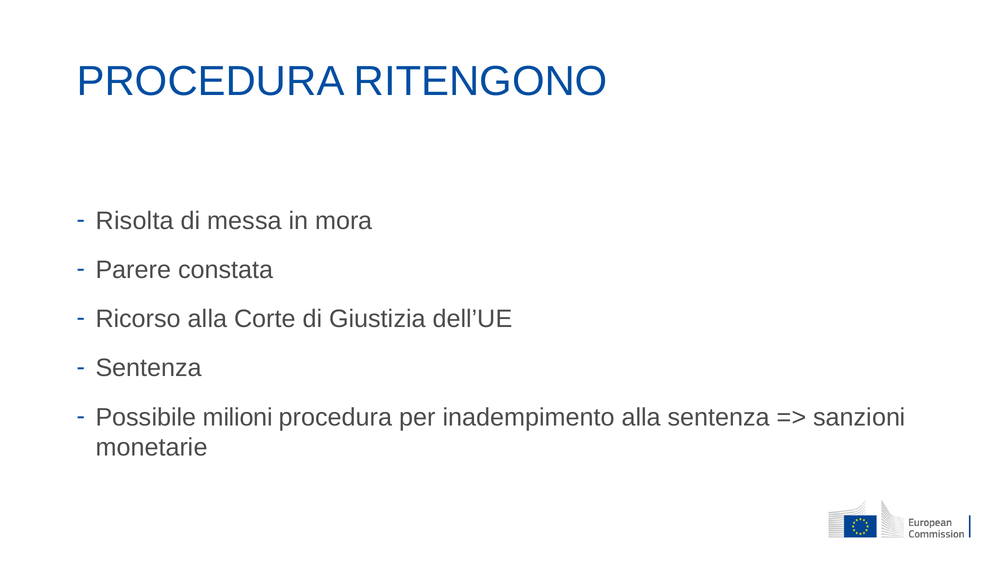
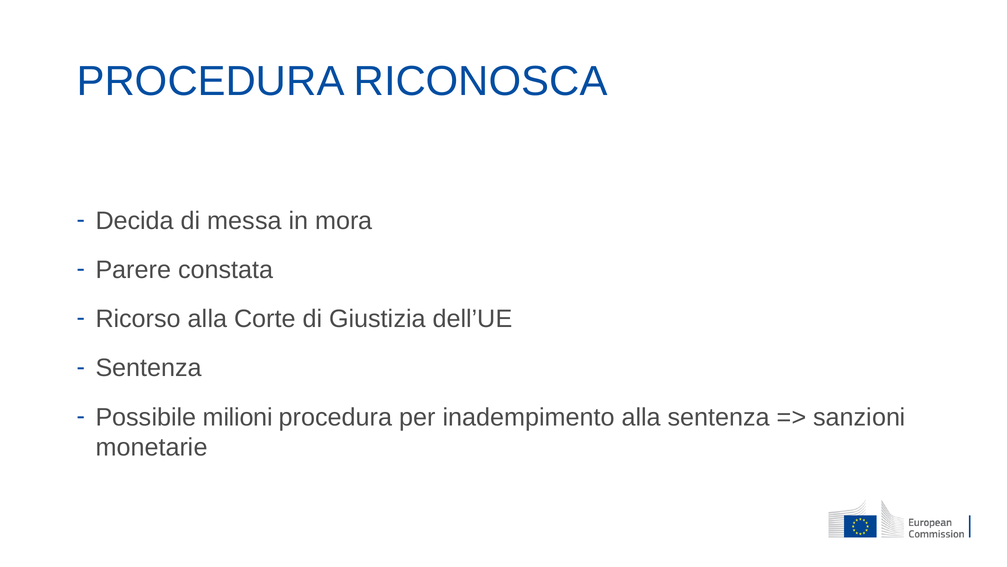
RITENGONO: RITENGONO -> RICONOSCA (481, 82)
Risolta: Risolta -> Decida (135, 221)
